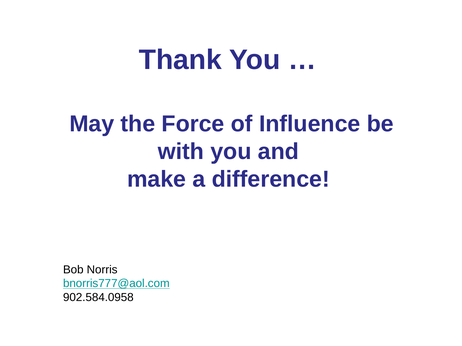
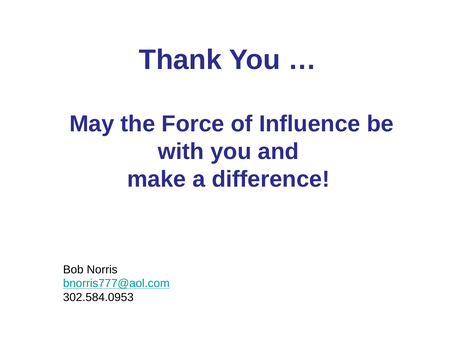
902.584.0958: 902.584.0958 -> 302.584.0953 (98, 298)
